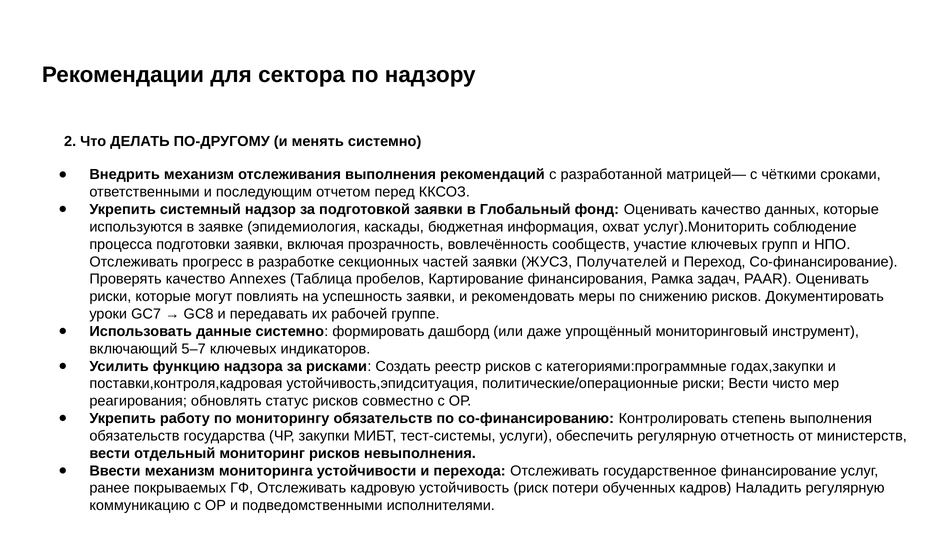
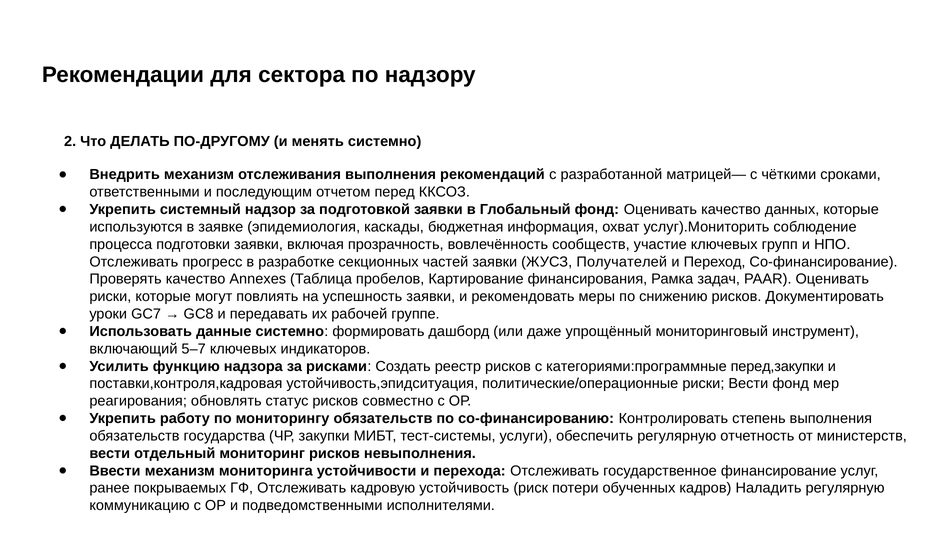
годах,закупки: годах,закупки -> перед,закупки (777, 366)
Вести чисто: чисто -> фонд (791, 384)
